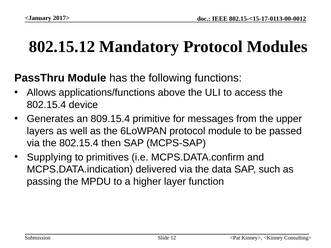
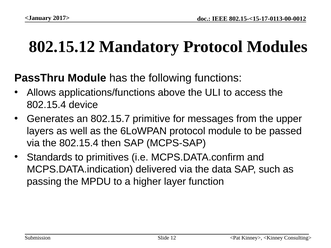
809.15.4: 809.15.4 -> 802.15.7 (110, 119)
Supplying: Supplying -> Standards (50, 157)
